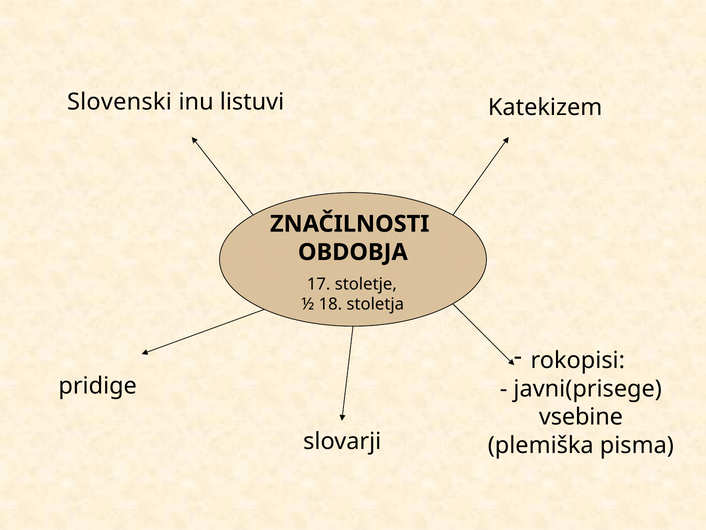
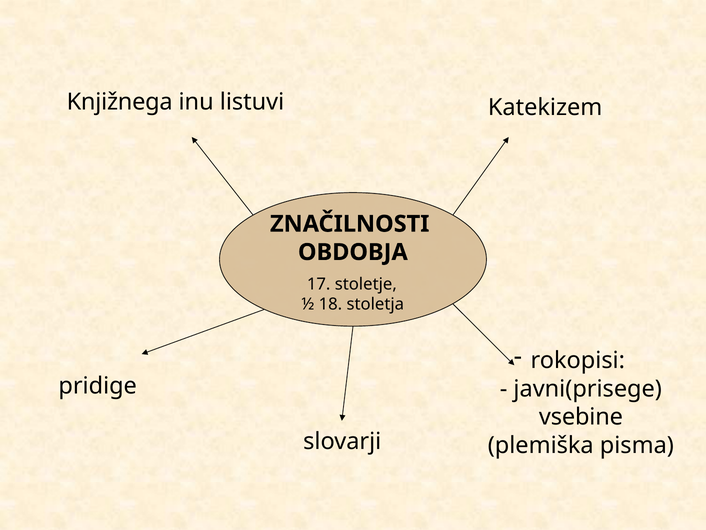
Slovenski: Slovenski -> Knjižnega (120, 102)
